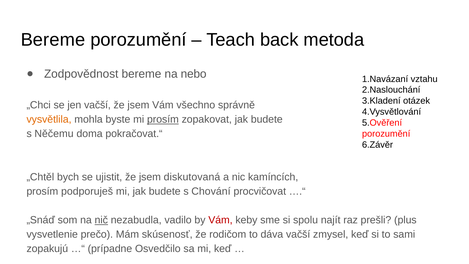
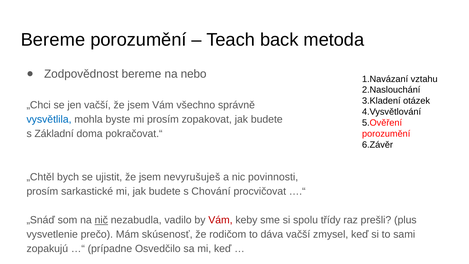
vysvětlila colour: orange -> blue (49, 119)
prosím underline: present -> none (163, 119)
Něčemu: Něčemu -> Základní (54, 134)
diskutovaná: diskutovaná -> nevyrušuješ (192, 177)
kamíncích: kamíncích -> povinnosti (273, 177)
podporuješ: podporuješ -> sarkastické (87, 191)
najít: najít -> třídy (331, 220)
